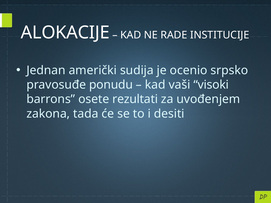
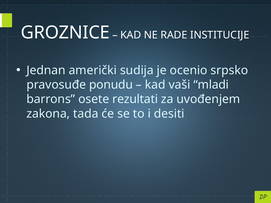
ALOKACIJE: ALOKACIJE -> GROZNICE (65, 33)
visoki: visoki -> mladi (211, 85)
